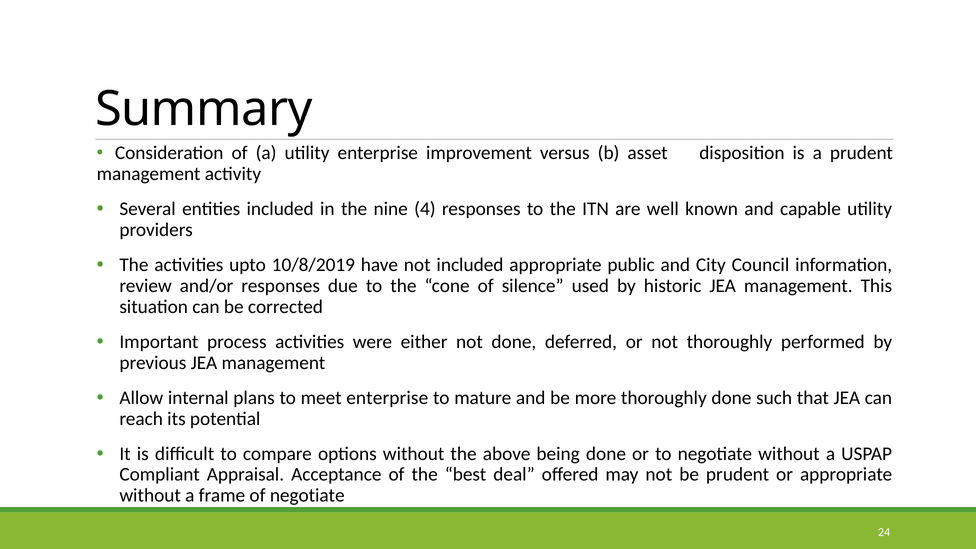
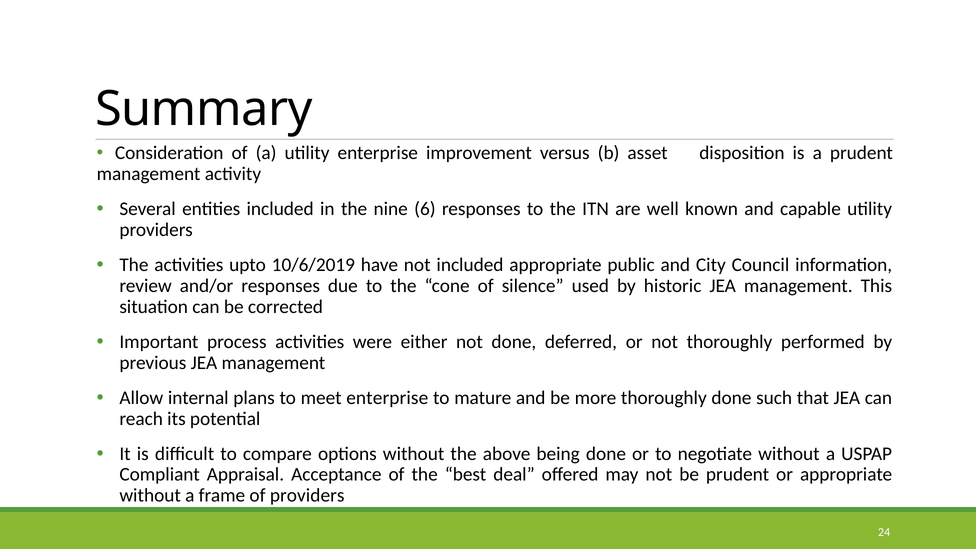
4: 4 -> 6 (425, 209)
10/8/2019: 10/8/2019 -> 10/6/2019 (313, 265)
of negotiate: negotiate -> providers (307, 495)
